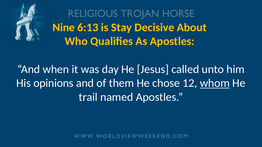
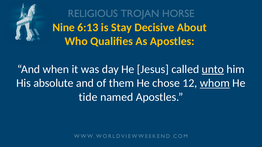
unto underline: none -> present (213, 69)
opinions: opinions -> absolute (53, 83)
trail: trail -> tide (88, 97)
